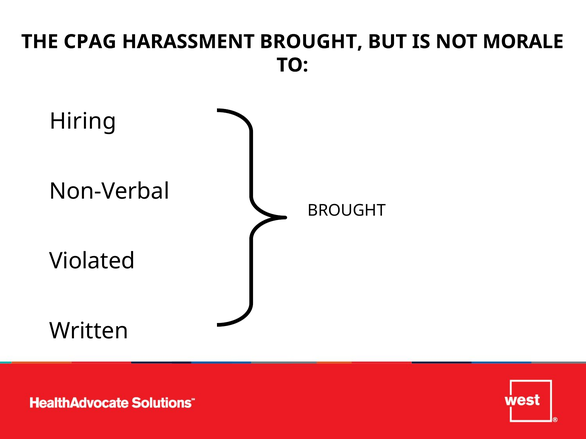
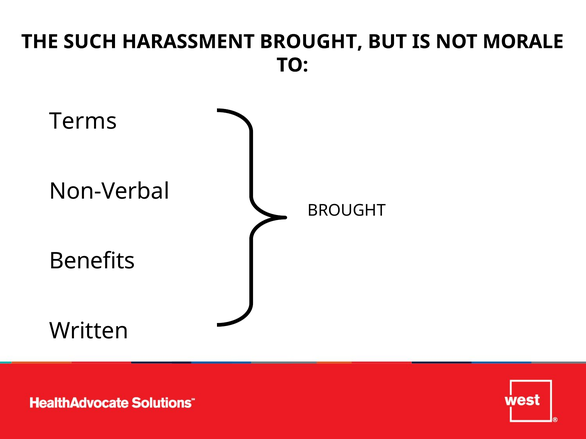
CPAG: CPAG -> SUCH (90, 42)
Hiring: Hiring -> Terms (83, 121)
Violated: Violated -> Benefits (92, 261)
